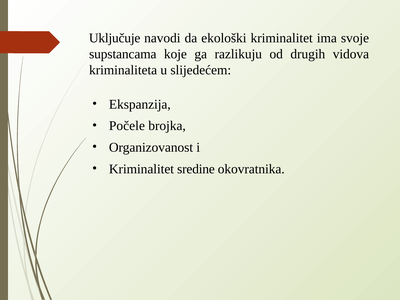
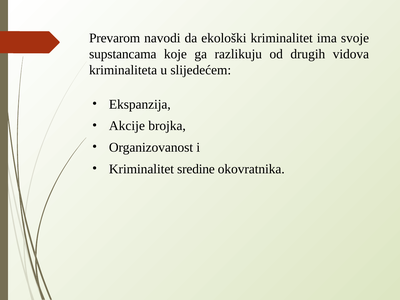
Uključuje: Uključuje -> Prevarom (115, 38)
Počele: Počele -> Akcije (127, 126)
